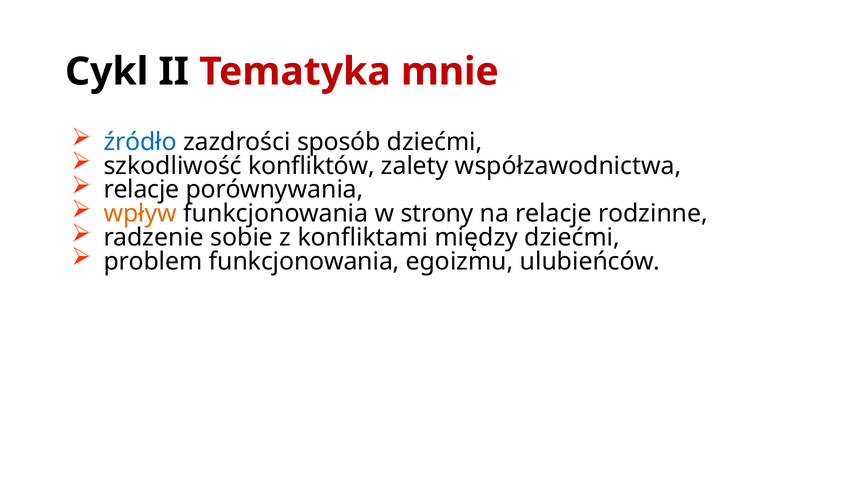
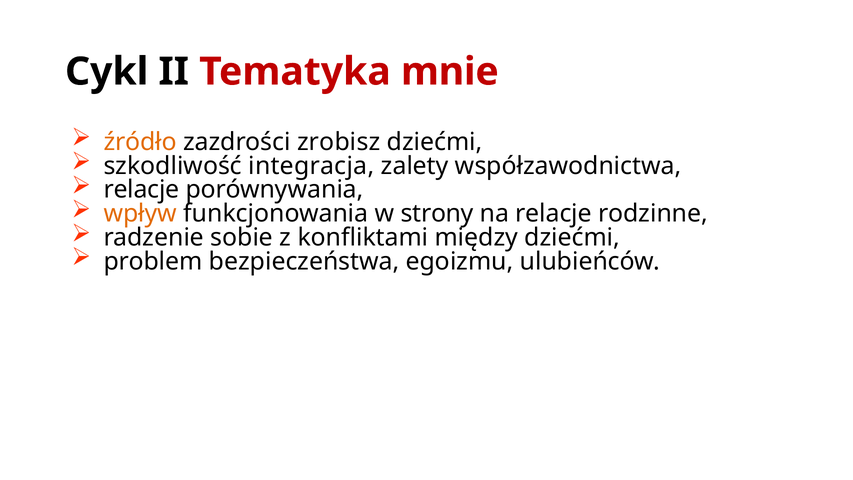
źródło colour: blue -> orange (140, 142)
sposób: sposób -> zrobisz (339, 142)
konfliktów: konfliktów -> integracja (311, 166)
problem funkcjonowania: funkcjonowania -> bezpieczeństwa (304, 261)
